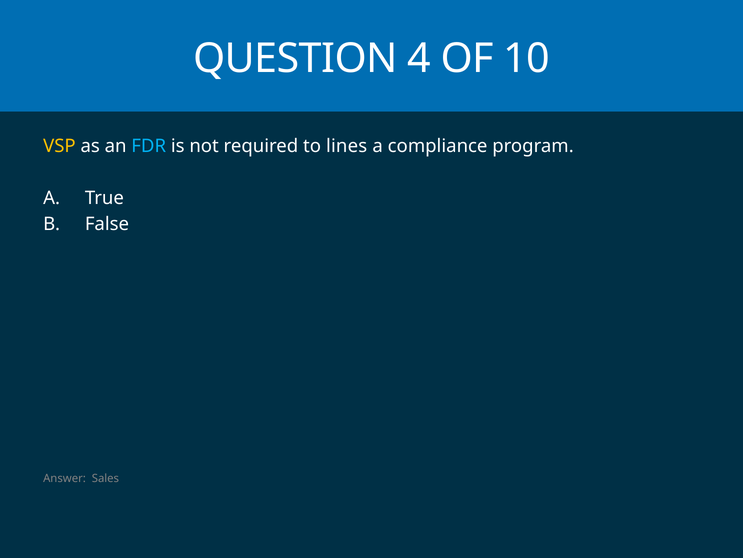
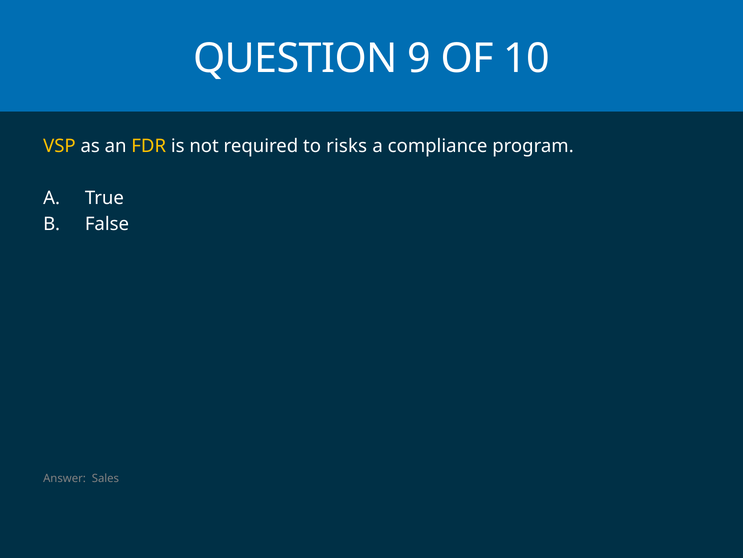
4: 4 -> 9 (419, 59)
FDR colour: light blue -> yellow (149, 146)
lines: lines -> risks (347, 146)
